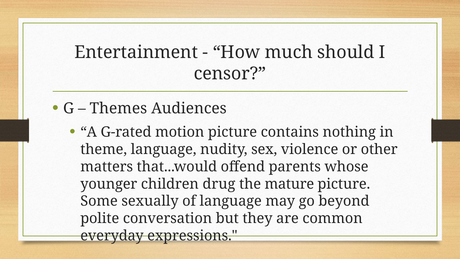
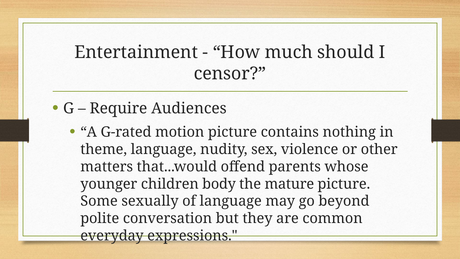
Themes: Themes -> Require (118, 108)
drug: drug -> body (219, 184)
